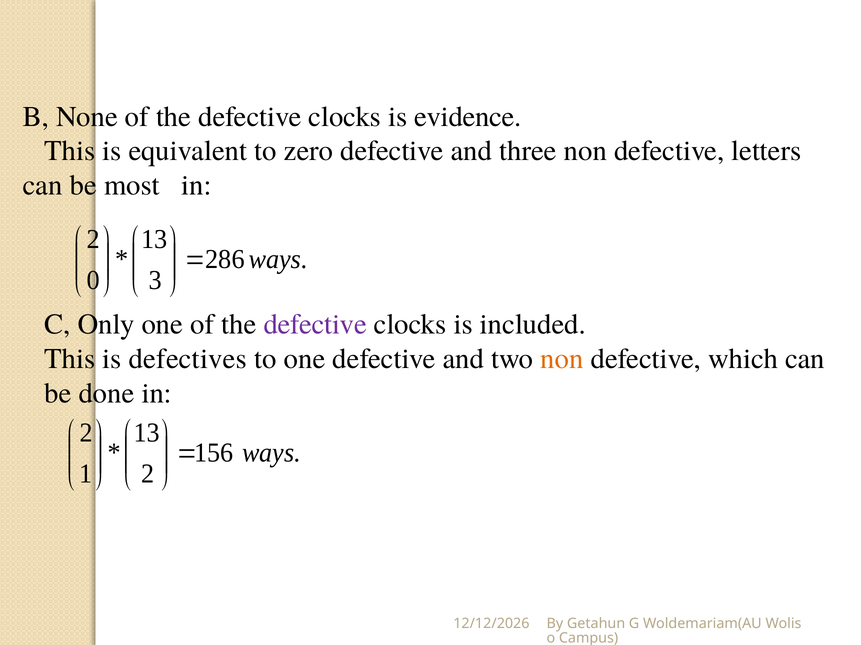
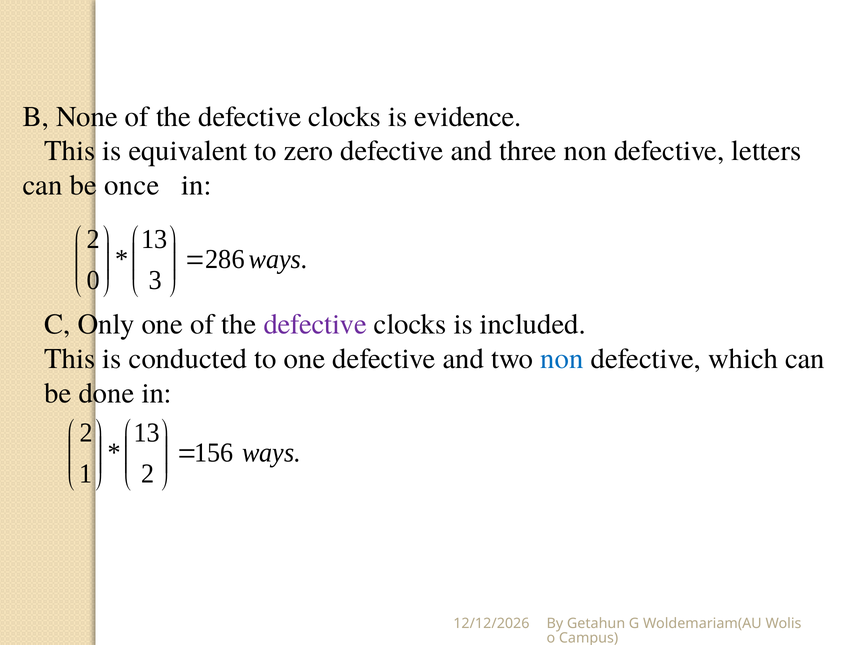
most: most -> once (132, 186)
defectives: defectives -> conducted (188, 359)
non colour: orange -> blue (562, 359)
